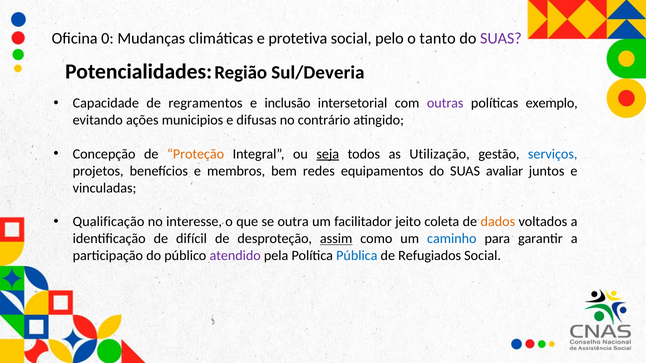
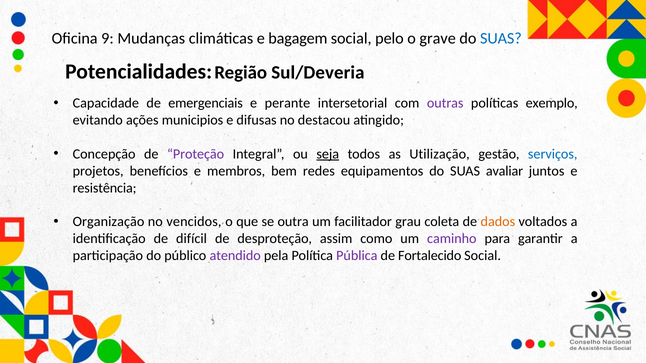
0: 0 -> 9 (107, 38)
protetiva: protetiva -> bagagem (298, 38)
tanto: tanto -> grave (438, 38)
SUAS colour: purple -> blue (501, 38)
regramentos: regramentos -> emergenciais (206, 103)
inclusão: inclusão -> perante (287, 103)
contrário: contrário -> destacou (324, 120)
Proteção colour: orange -> purple (196, 154)
vinculadas: vinculadas -> resistência (105, 188)
Qualificação: Qualificação -> Organização (109, 222)
interesse: interesse -> vencidos (194, 222)
jeito: jeito -> grau (408, 222)
assim underline: present -> none (336, 239)
caminho colour: blue -> purple (452, 239)
Pública colour: blue -> purple (357, 256)
Refugiados: Refugiados -> Fortalecido (430, 256)
